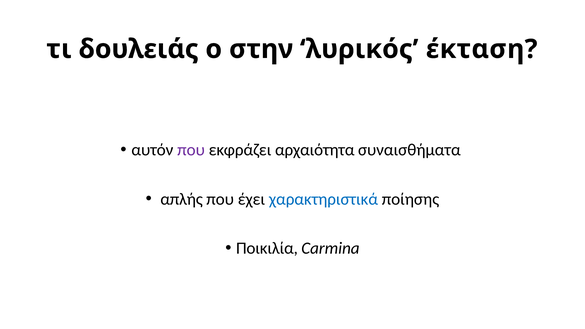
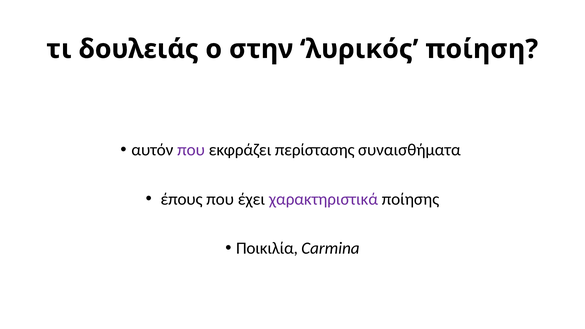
έκταση: έκταση -> ποίηση (482, 49)
αρχαιότητα: αρχαιότητα -> περίστασης (315, 150)
απλής: απλής -> έπους (182, 199)
χαρακτηριστικά colour: blue -> purple (323, 199)
